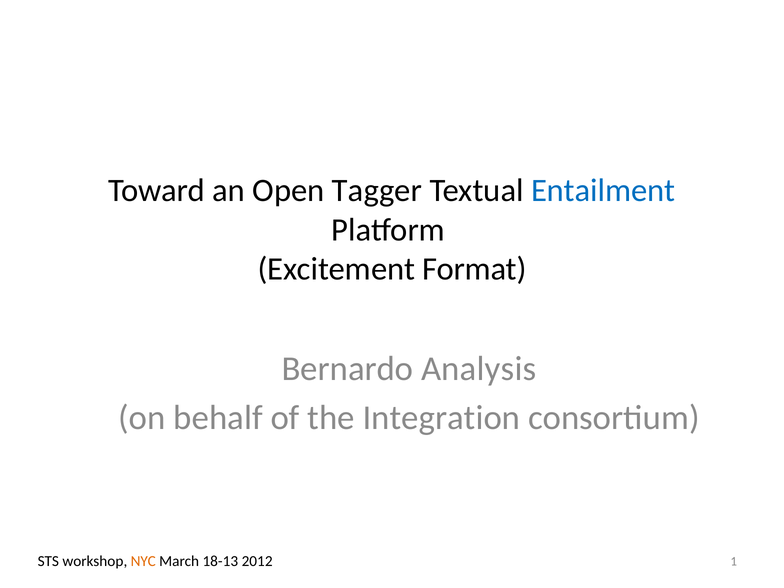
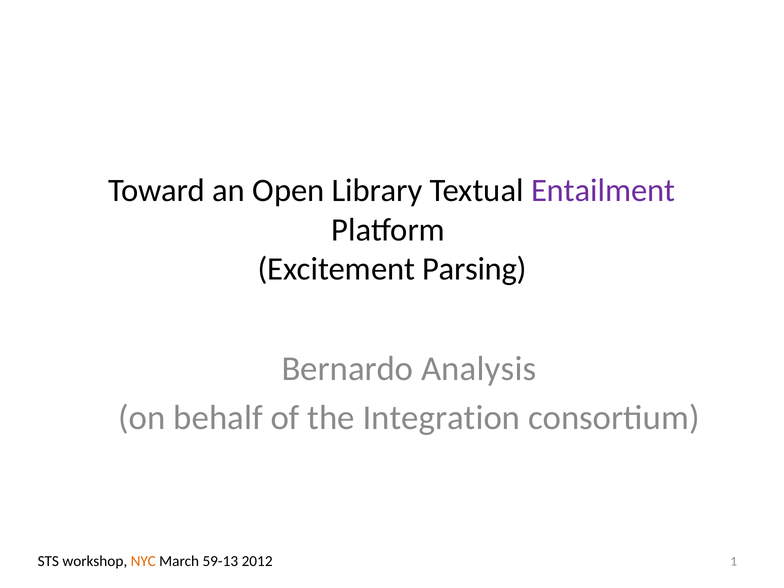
Tagger: Tagger -> Library (377, 191)
Entailment colour: blue -> purple (603, 191)
Format: Format -> Parsing (474, 269)
18-13: 18-13 -> 59-13 (220, 561)
